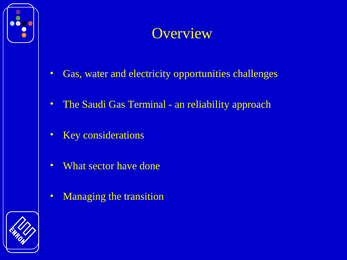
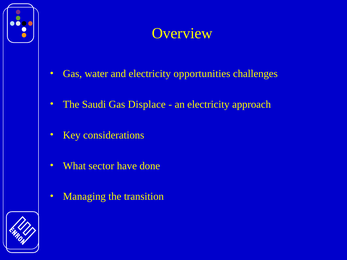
Terminal: Terminal -> Displace (147, 105)
an reliability: reliability -> electricity (208, 105)
